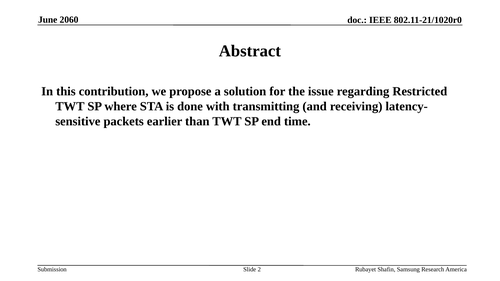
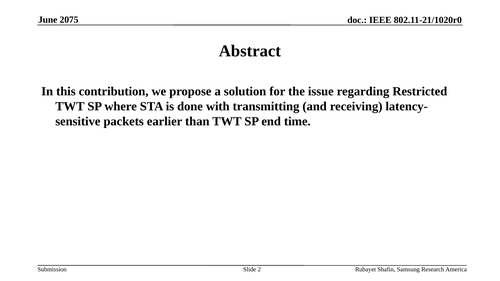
2060: 2060 -> 2075 (69, 20)
